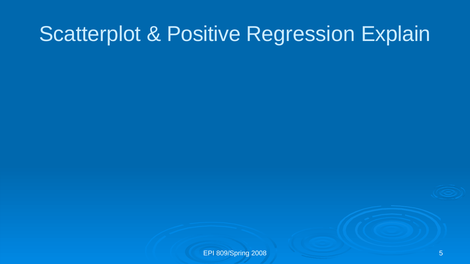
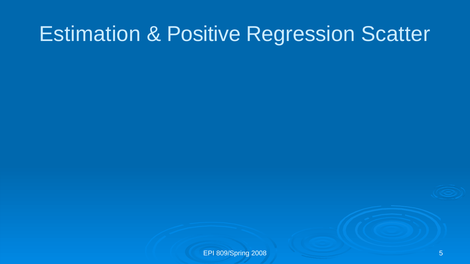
Scatterplot: Scatterplot -> Estimation (90, 34)
Explain: Explain -> Scatter (396, 34)
